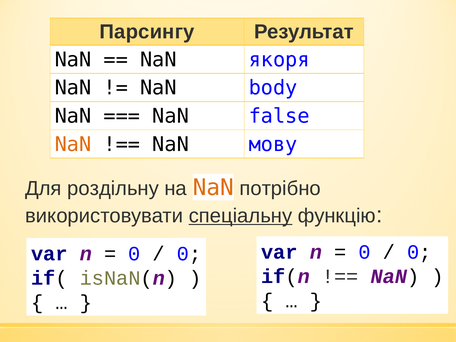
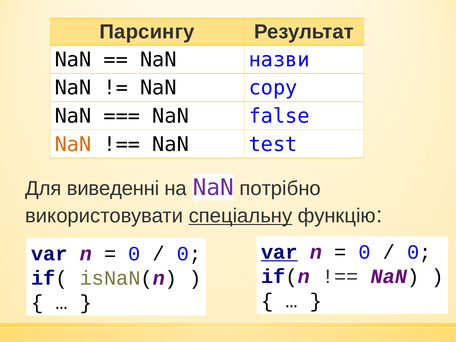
якоря: якоря -> назви (279, 60)
body: body -> copy (273, 88)
мову: мову -> test (273, 144)
роздільну: роздільну -> виведенні (113, 188)
NaN colour: orange -> purple (213, 188)
var underline: none -> present (279, 252)
